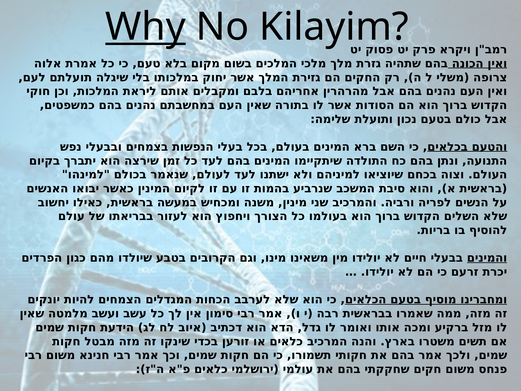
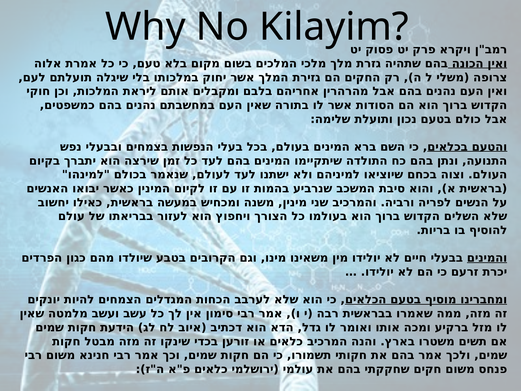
Why underline: present -> none (145, 27)
